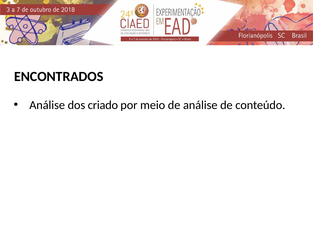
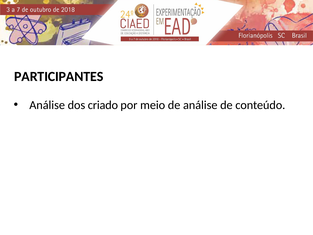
ENCONTRADOS: ENCONTRADOS -> PARTICIPANTES (59, 76)
